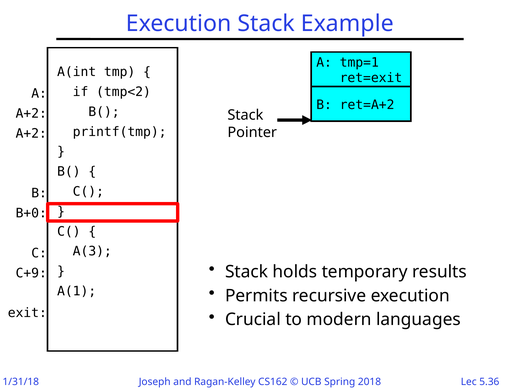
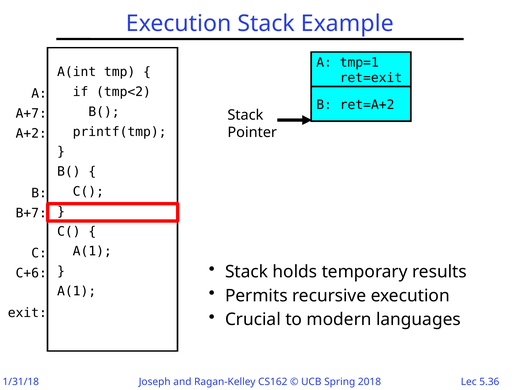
A+2: A+2 -> A+7 (31, 114)
B+0: B+0 -> B+7 (31, 213)
A(3: A(3 -> A(1 (92, 251)
C+9: C+9 -> C+6 (31, 273)
